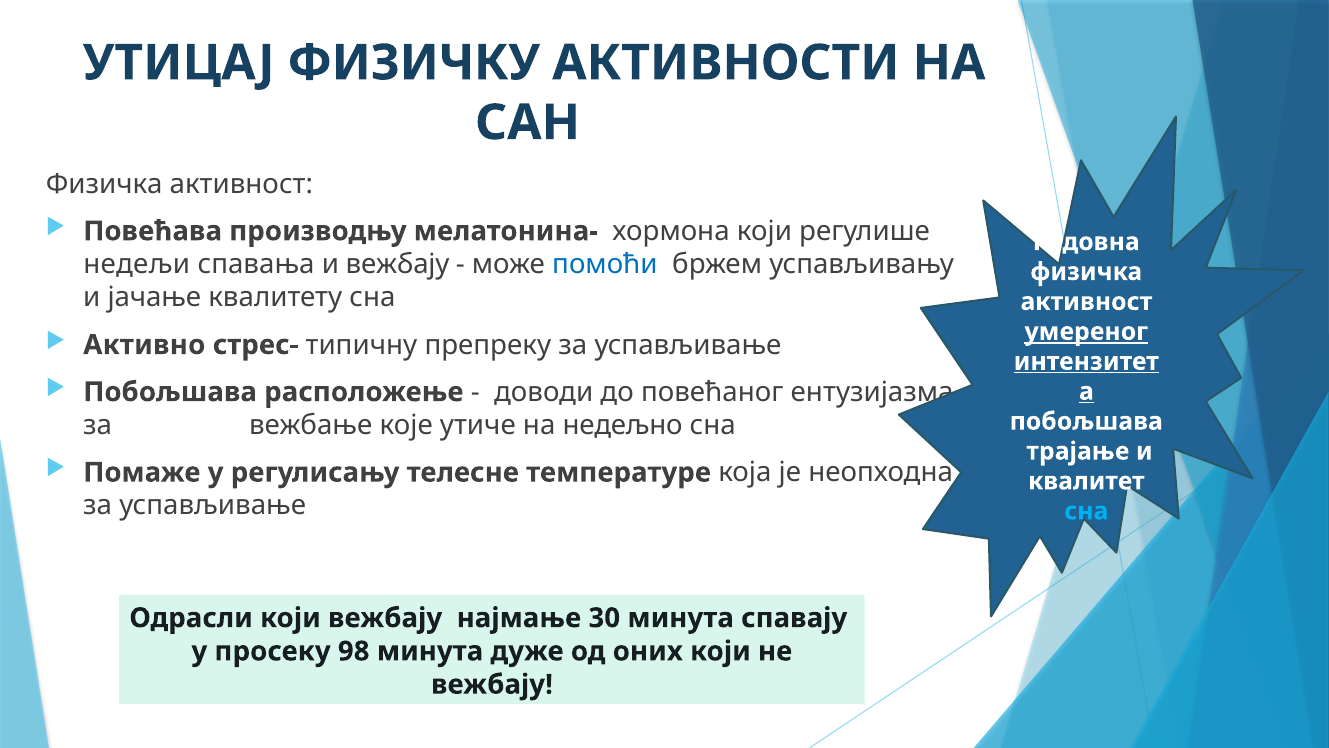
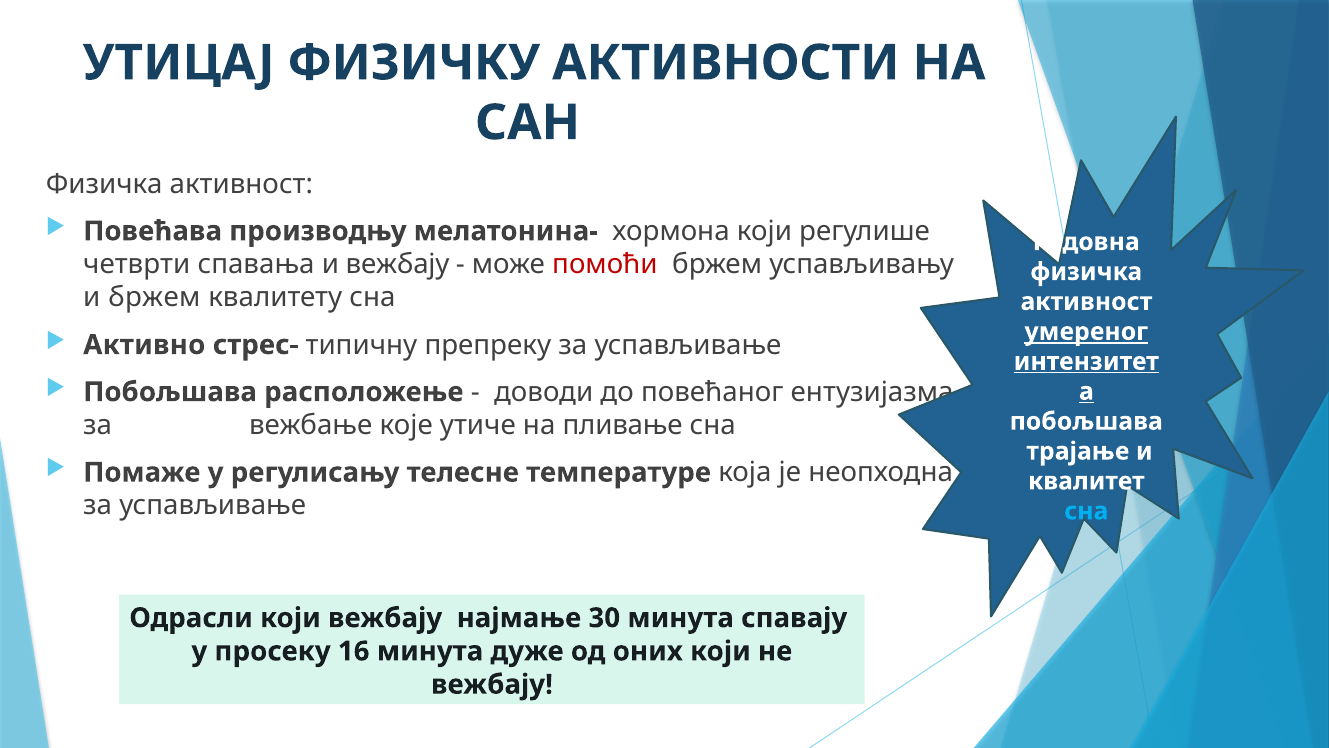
недељи: недељи -> четврти (137, 264)
помоћи colour: blue -> red (605, 264)
и јачање: јачање -> бржем (154, 298)
недељно: недељно -> пливање (623, 425)
98: 98 -> 16 (354, 651)
